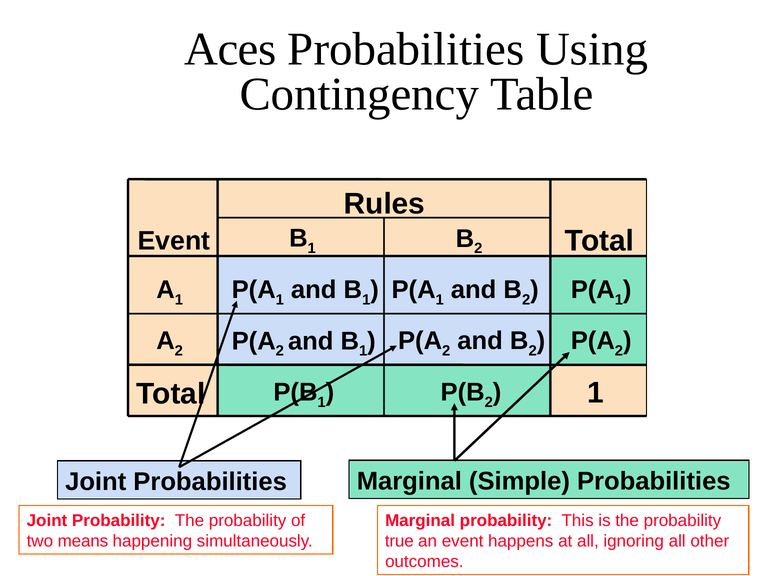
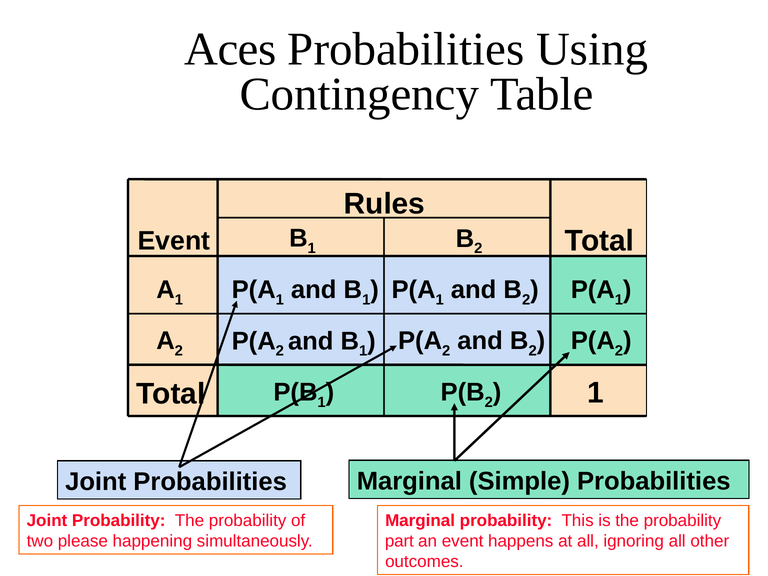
means: means -> please (83, 541)
true: true -> part (399, 541)
